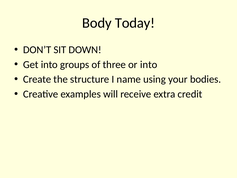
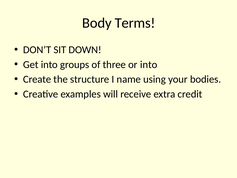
Today: Today -> Terms (135, 23)
